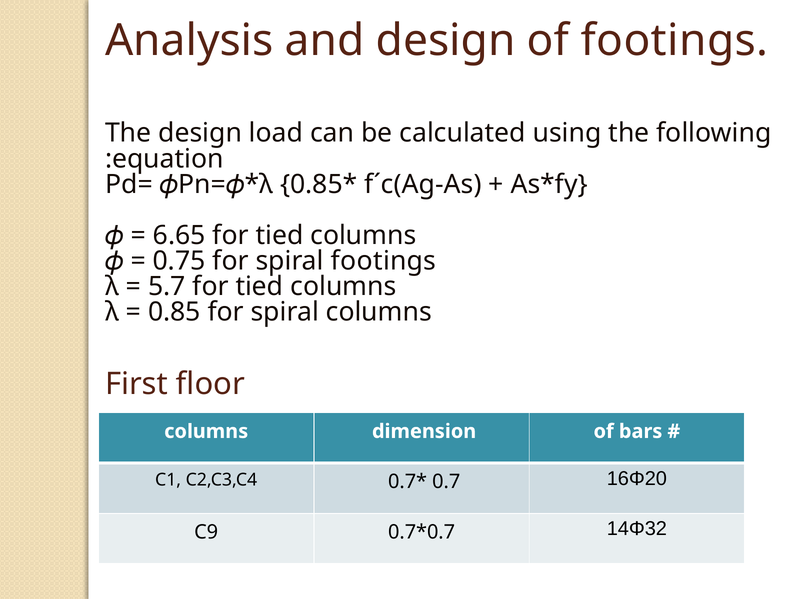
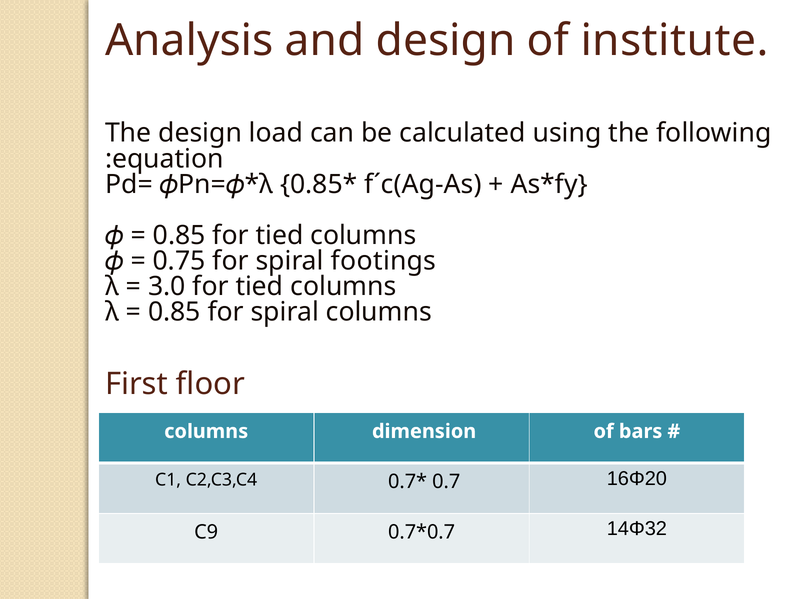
of footings: footings -> institute (674, 41)
6.65: 6.65 -> 0.85 (179, 235)
5.7: 5.7 -> 3.0 (167, 286)
